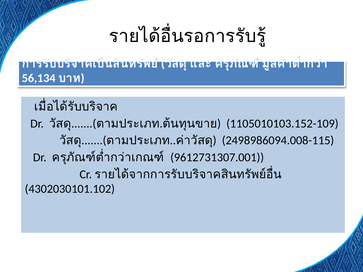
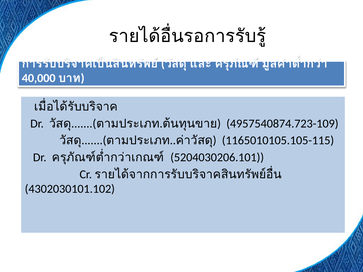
56,134: 56,134 -> 40,000 (39, 78)
1105010103.152-109: 1105010103.152-109 -> 4957540874.723-109 (282, 124)
2498986094.008-115: 2498986094.008-115 -> 1165010105.105-115 (278, 141)
9612731307.001: 9612731307.001 -> 5204030206.101 (217, 158)
